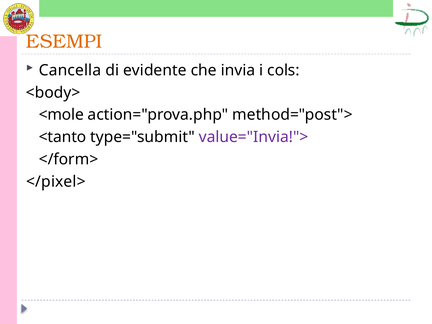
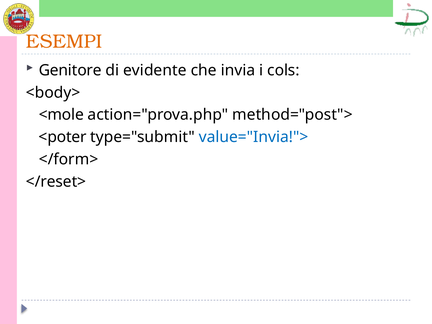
Cancella: Cancella -> Genitore (70, 70)
<tanto: <tanto -> <poter (63, 137)
value="Invia!"> colour: purple -> blue (254, 137)
</pixel>: </pixel> -> </reset> (56, 182)
